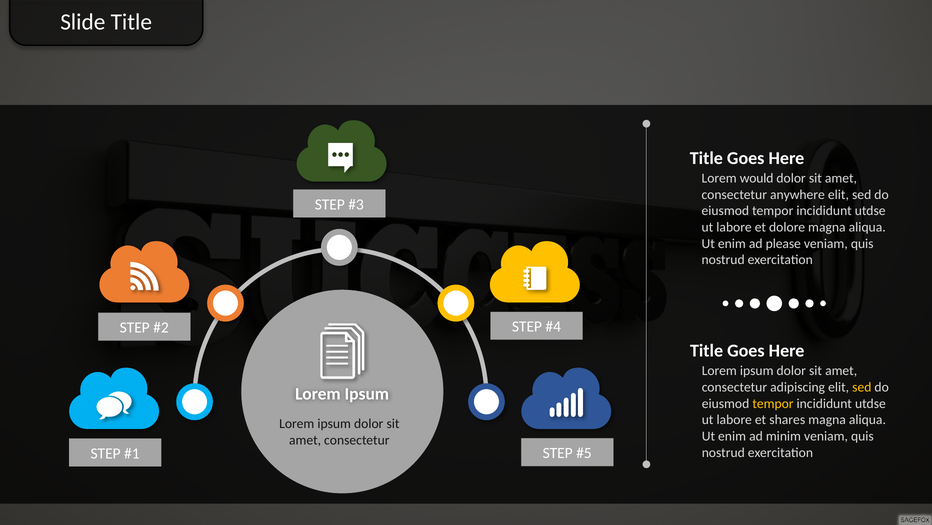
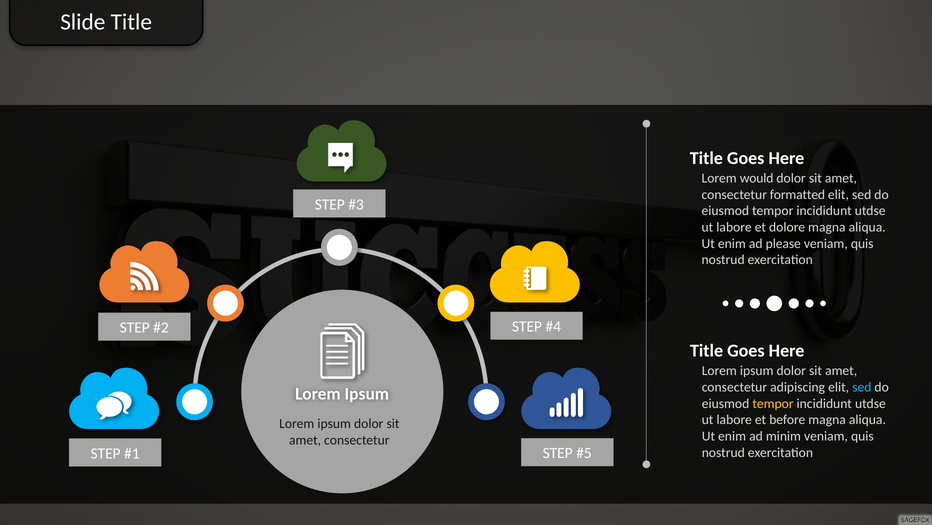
anywhere: anywhere -> formatted (797, 194)
sed colour: yellow -> light blue (862, 387)
shares: shares -> before (787, 419)
